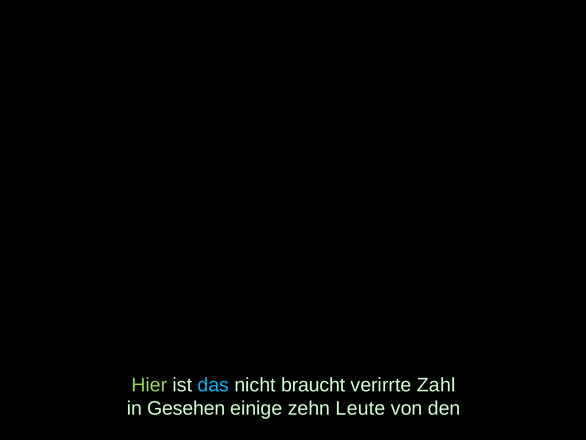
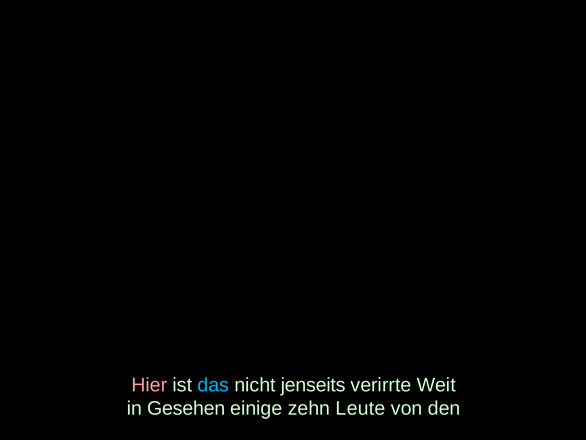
Hier colour: light green -> pink (149, 384)
braucht: braucht -> jenseits (313, 384)
Zahl: Zahl -> Weit (436, 384)
